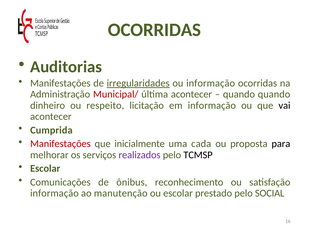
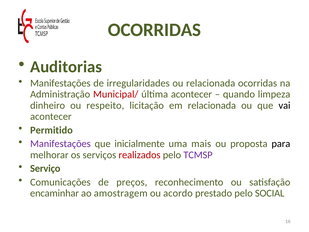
irregularidades underline: present -> none (138, 83)
ou informação: informação -> relacionada (211, 83)
quando quando: quando -> limpeza (274, 94)
em informação: informação -> relacionada (212, 105)
Cumprida: Cumprida -> Permitido (51, 130)
Manifestações colour: red -> purple (60, 144)
cada: cada -> mais (201, 144)
realizados colour: purple -> red (140, 155)
TCMSP colour: black -> purple (198, 155)
Escolar: Escolar -> Serviço (45, 168)
ônibus: ônibus -> preços (132, 182)
informação: informação -> encaminhar (55, 193)
manutenção: manutenção -> amostragem (121, 193)
ou escolar: escolar -> acordo (178, 193)
